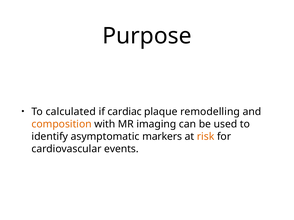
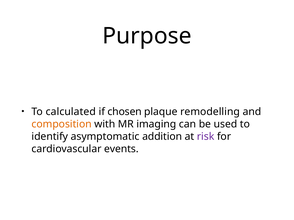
cardiac: cardiac -> chosen (125, 112)
markers: markers -> addition (162, 137)
risk colour: orange -> purple (206, 137)
